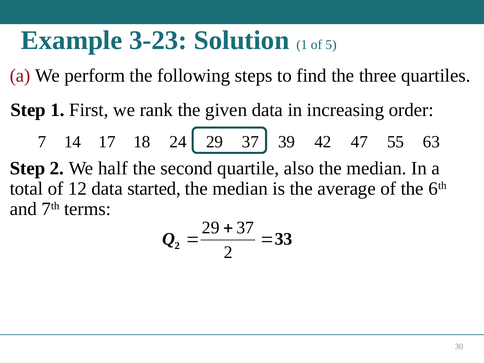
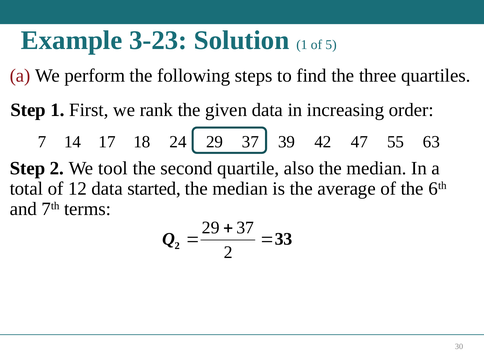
half: half -> tool (113, 168)
